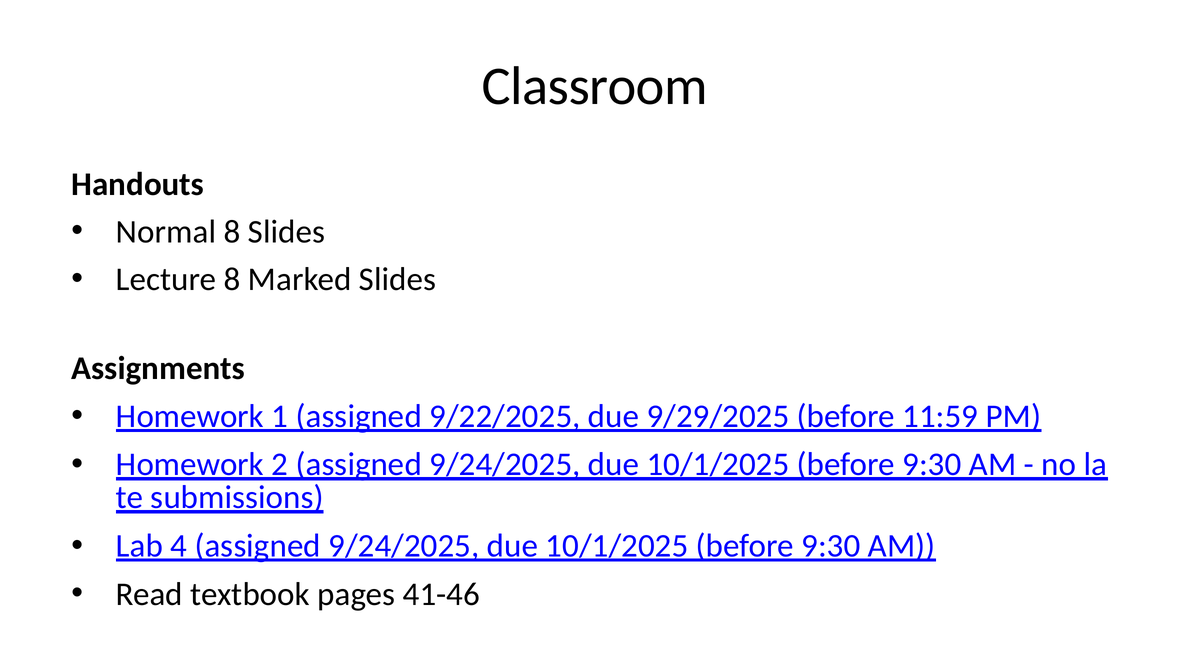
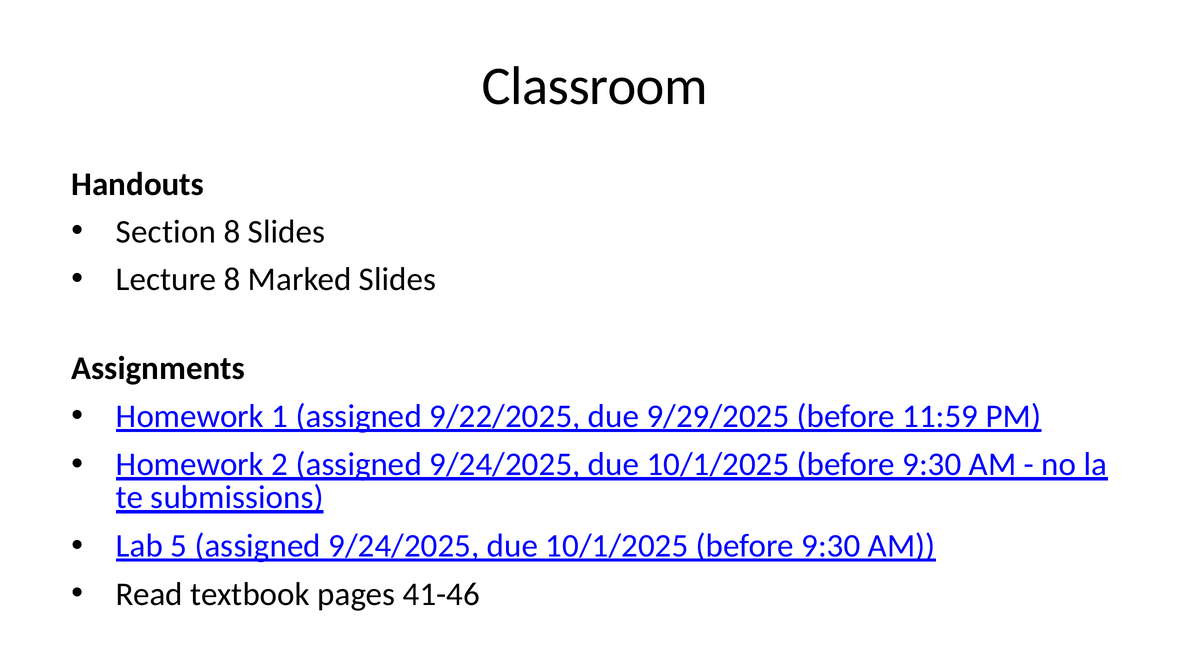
Normal: Normal -> Section (166, 232)
4: 4 -> 5 (179, 546)
